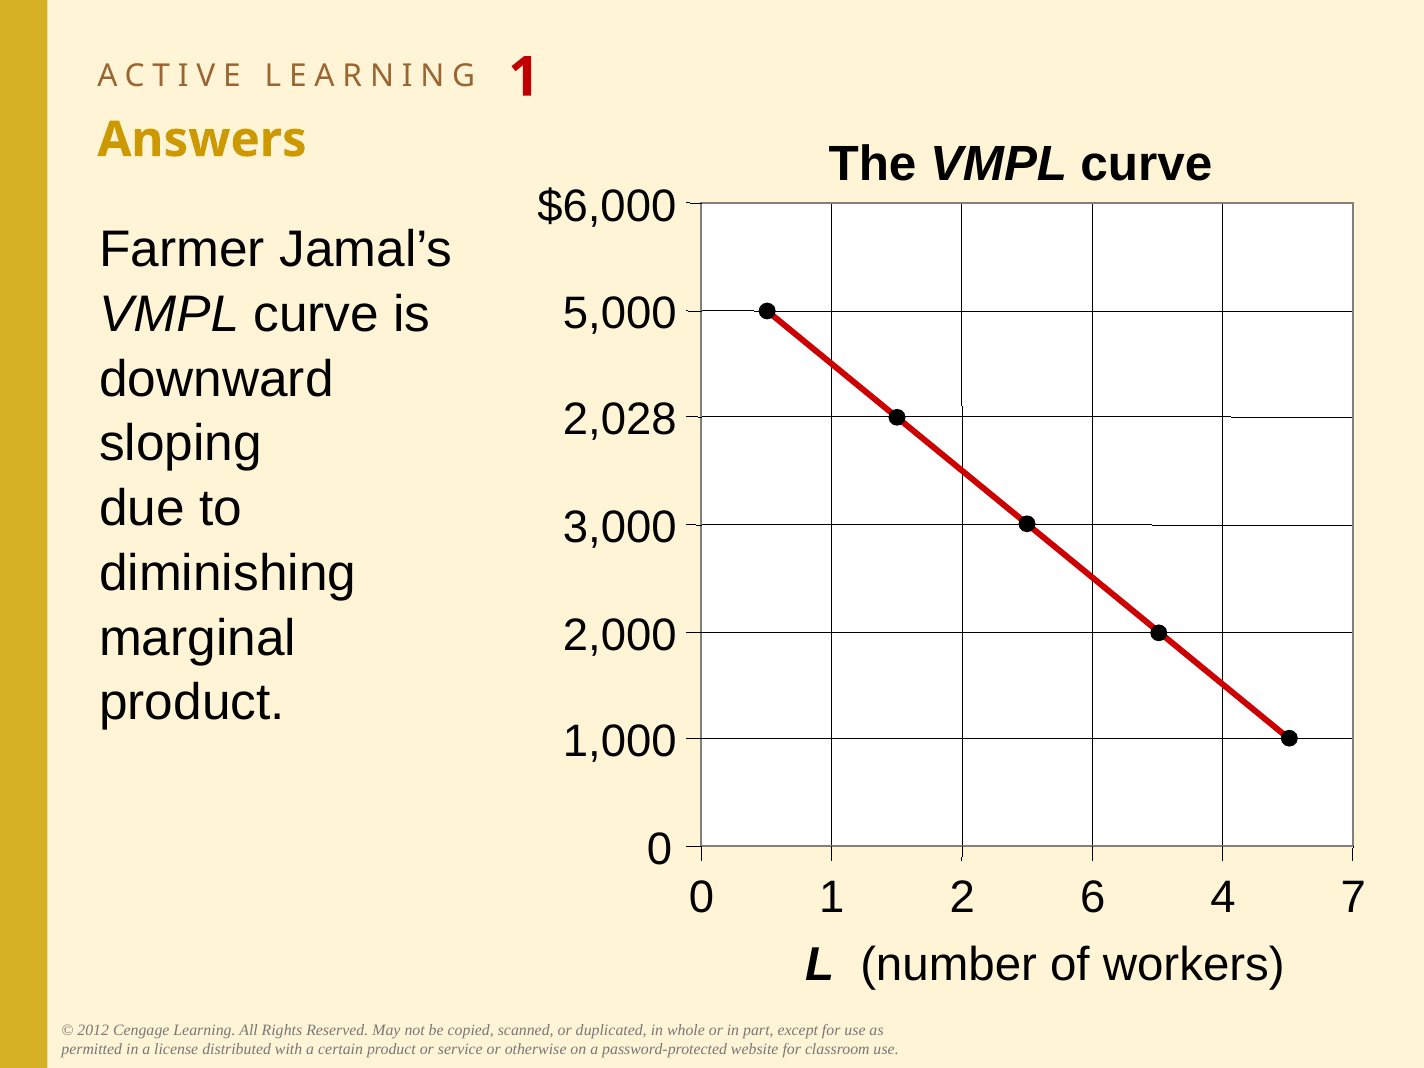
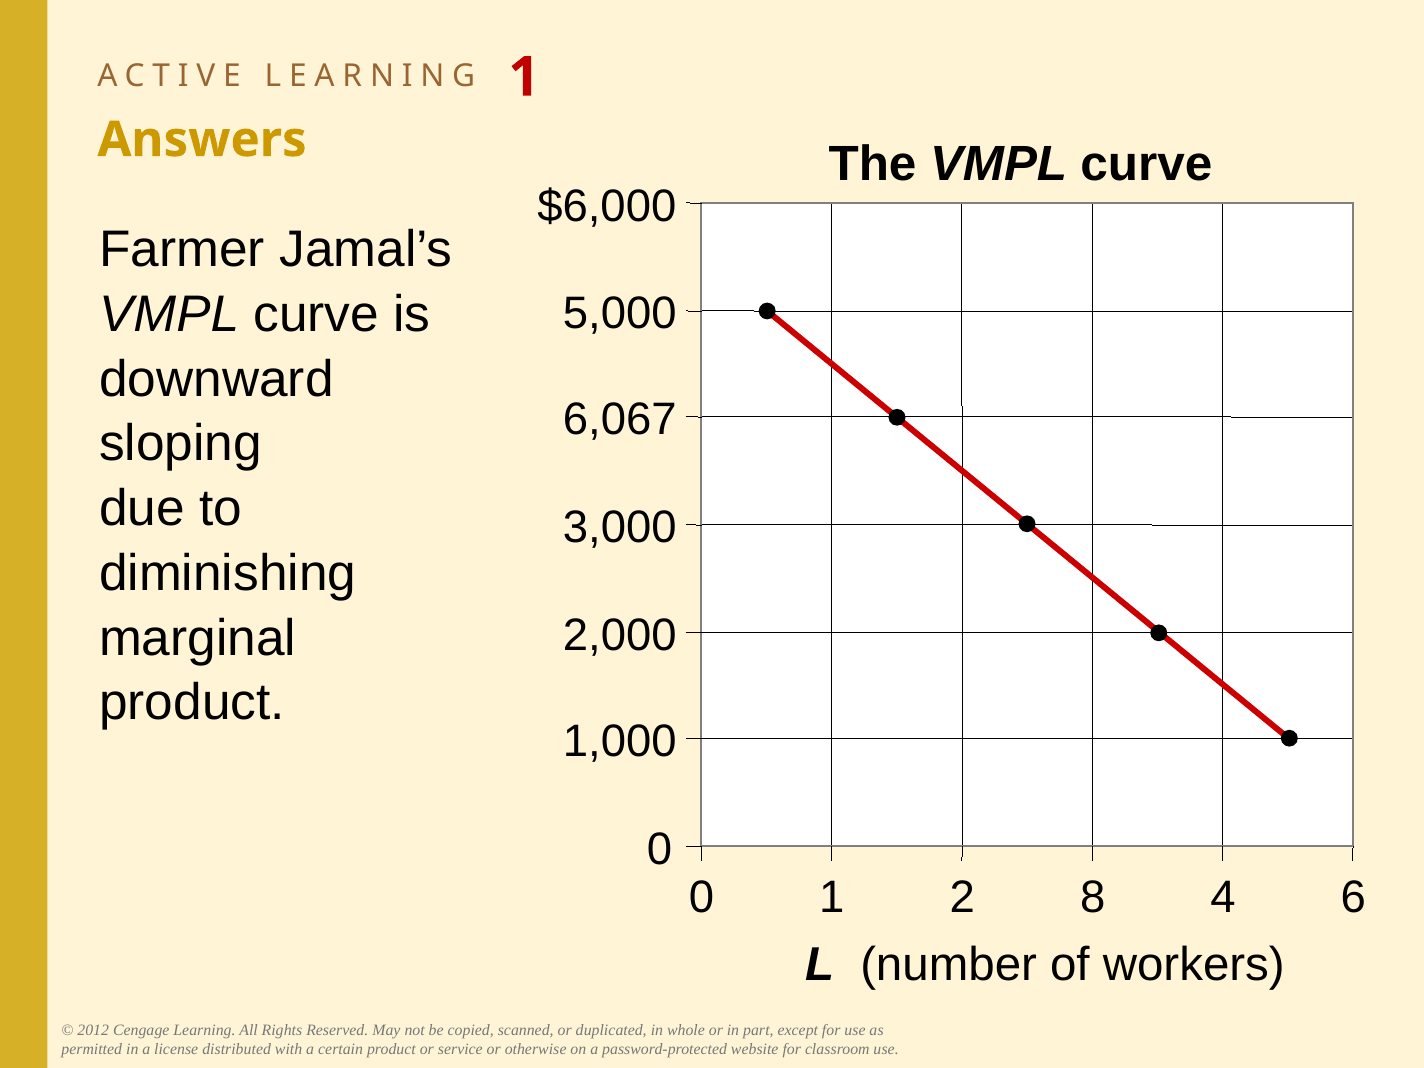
2,028: 2,028 -> 6,067 (620, 420)
6: 6 -> 8 (1093, 897)
7: 7 -> 6 (1353, 897)
